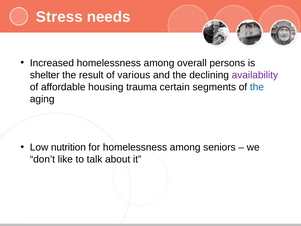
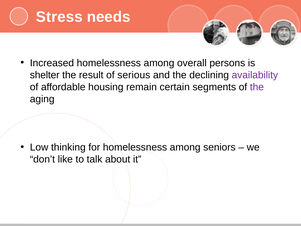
various: various -> serious (134, 75)
trauma: trauma -> remain (142, 87)
the colour: blue -> purple (257, 87)
nutrition: nutrition -> thinking (68, 147)
